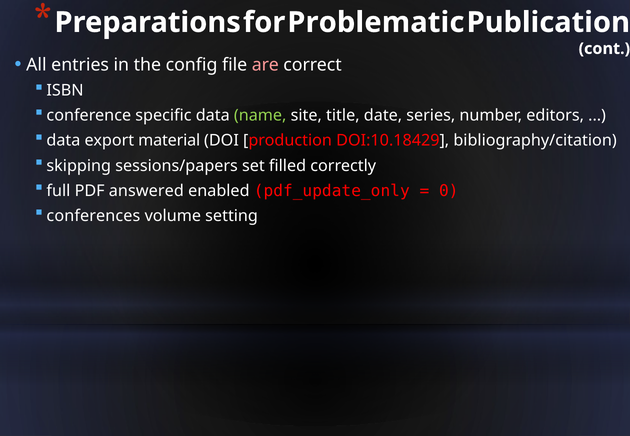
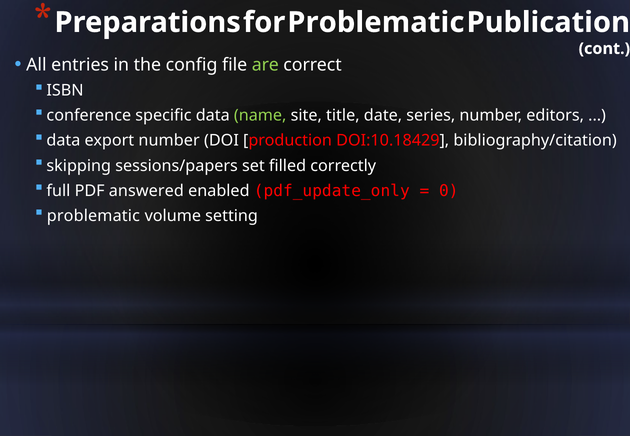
are colour: pink -> light green (265, 65)
export material: material -> number (169, 141)
conferences: conferences -> problematic (93, 216)
